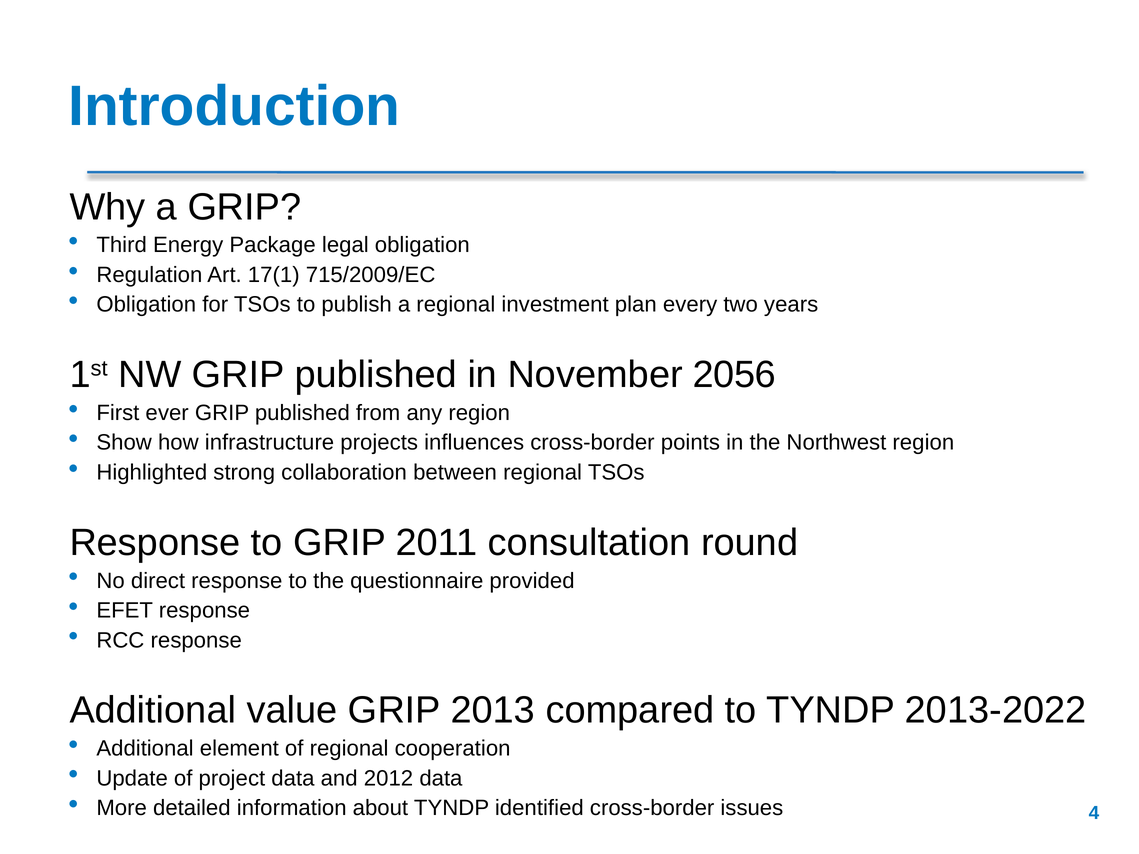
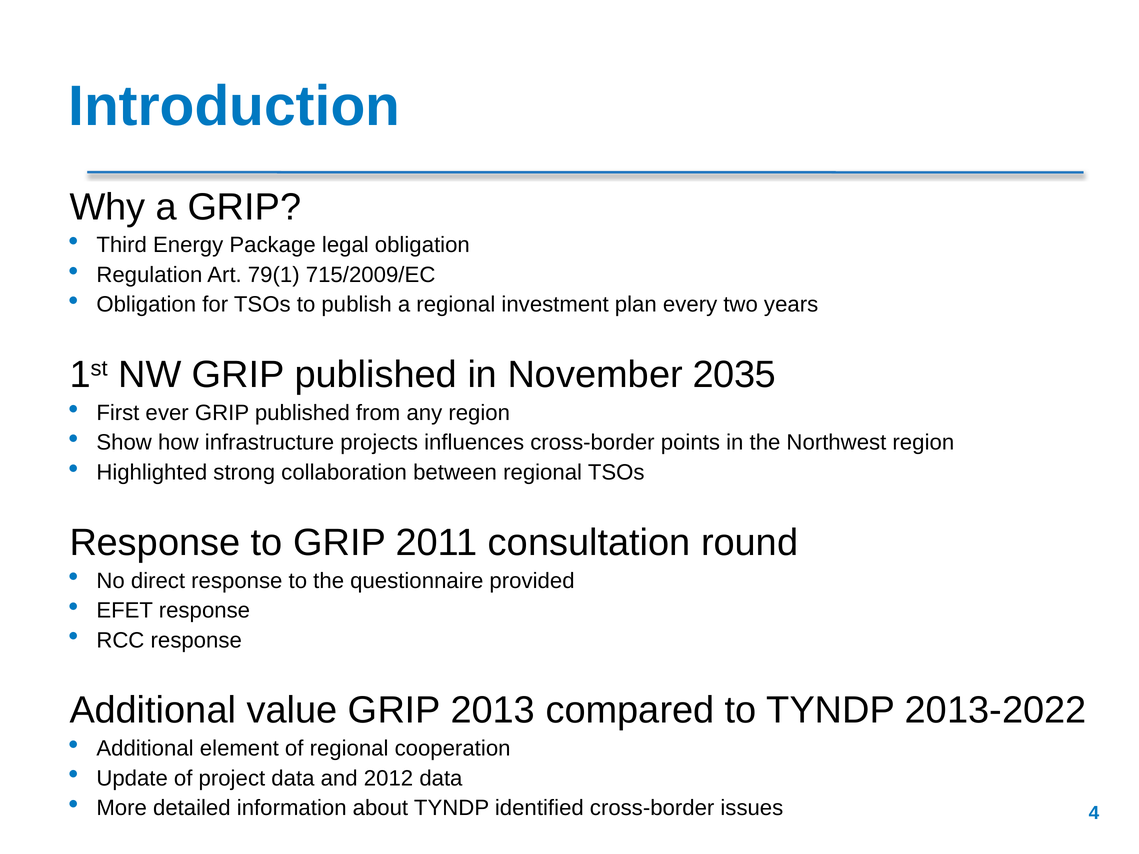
17(1: 17(1 -> 79(1 (274, 275)
2056: 2056 -> 2035 (734, 375)
